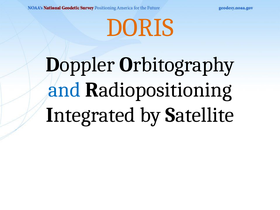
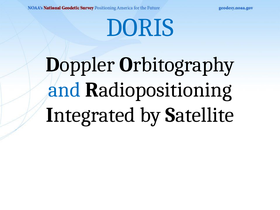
DORIS colour: orange -> blue (140, 28)
